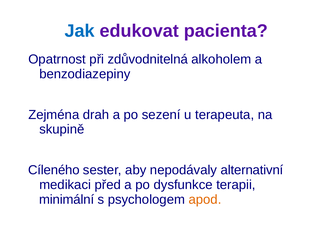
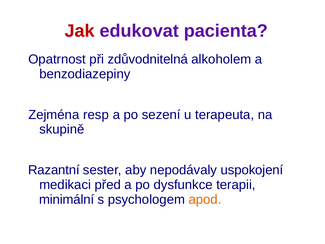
Jak colour: blue -> red (80, 31)
drah: drah -> resp (96, 115)
Cíleného: Cíleného -> Razantní (54, 170)
alternativní: alternativní -> uspokojení (252, 170)
